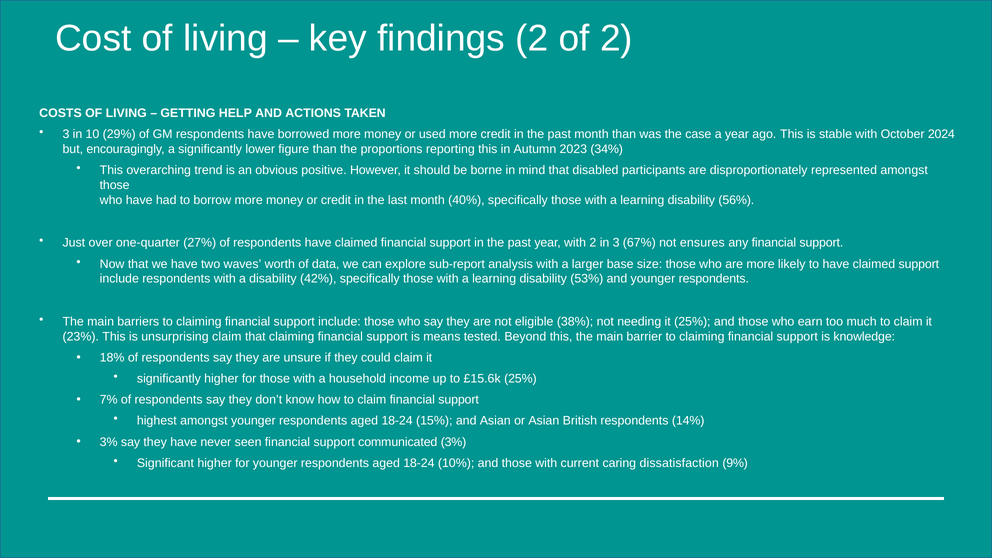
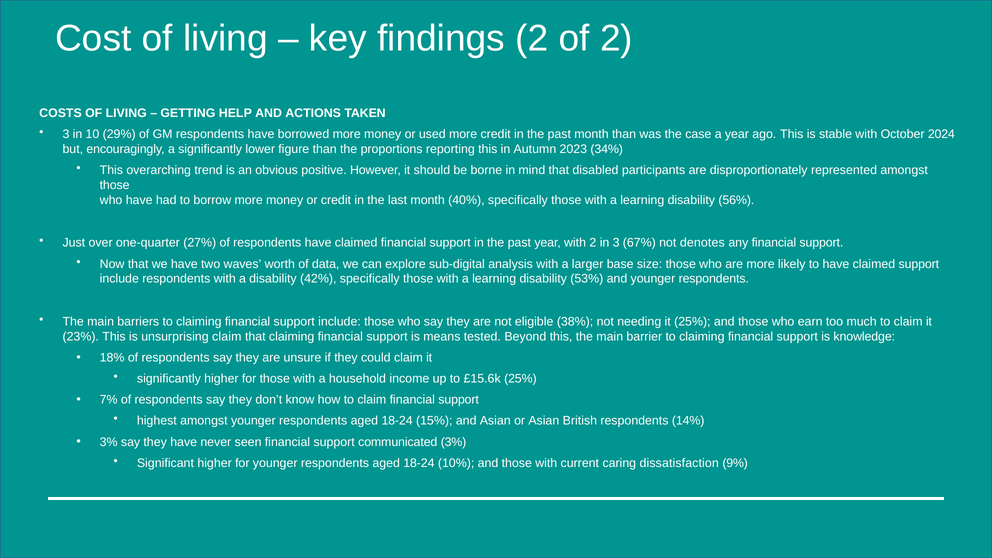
ensures: ensures -> denotes (702, 243)
sub-report: sub-report -> sub-digital (457, 264)
